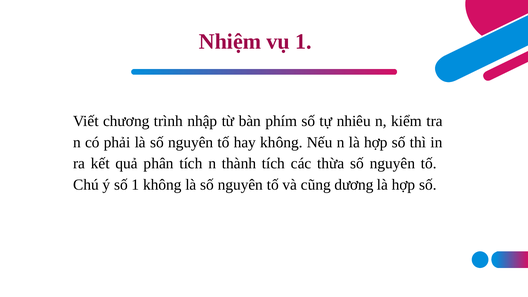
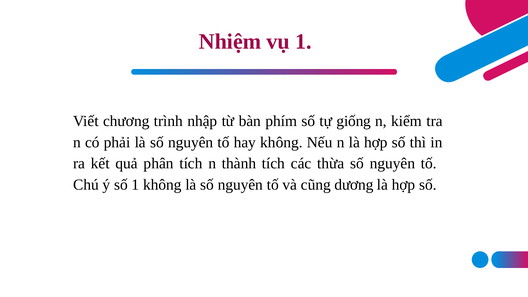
nhiêu: nhiêu -> giống (354, 121)
